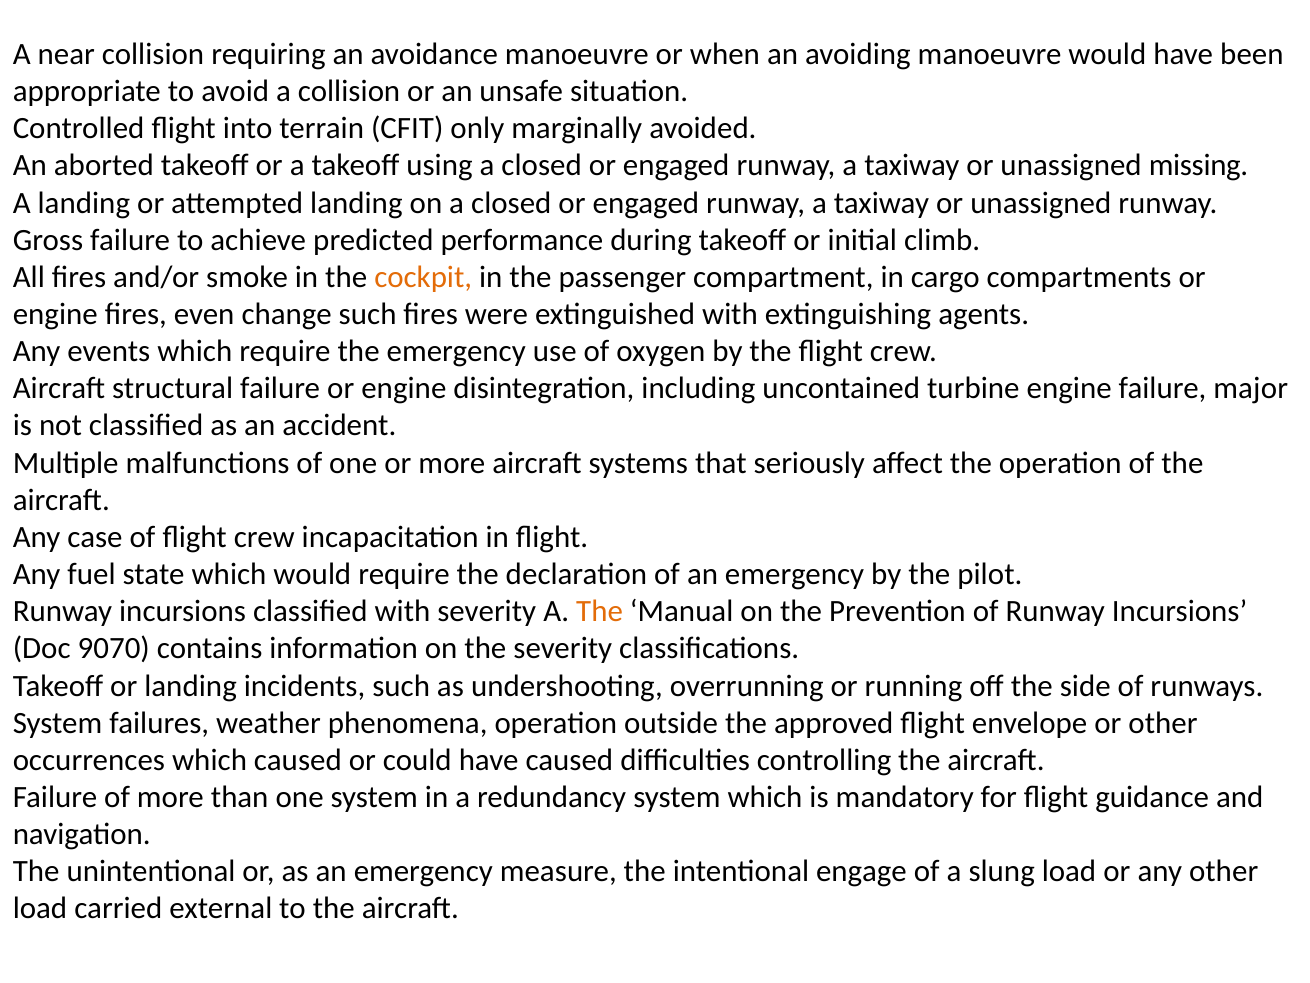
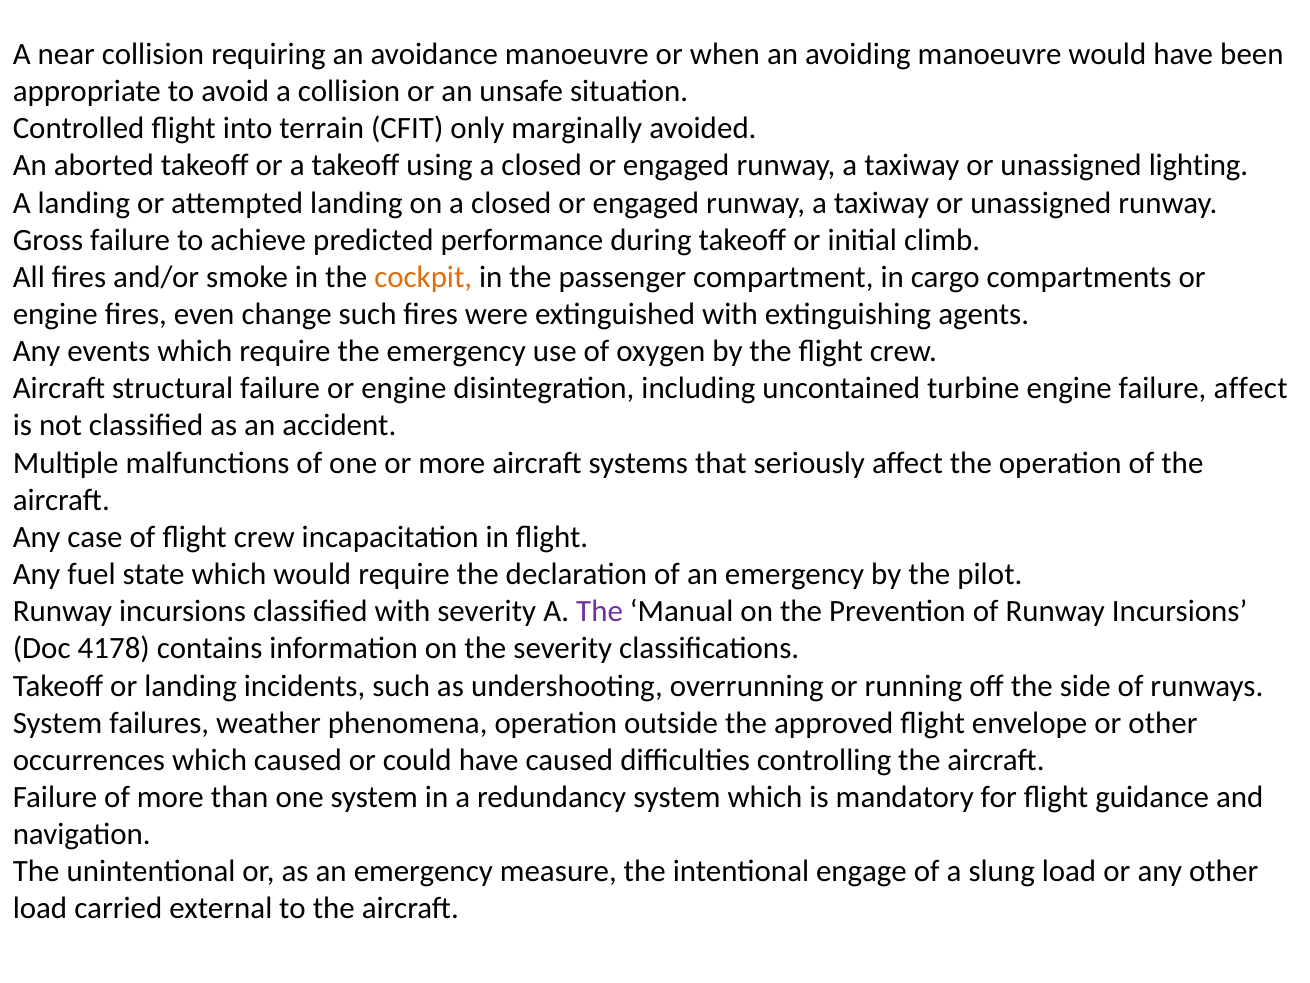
missing: missing -> lighting (1198, 166)
failure major: major -> affect (1251, 388)
The colour: orange -> purple (600, 611)
9070: 9070 -> 4178 (114, 648)
